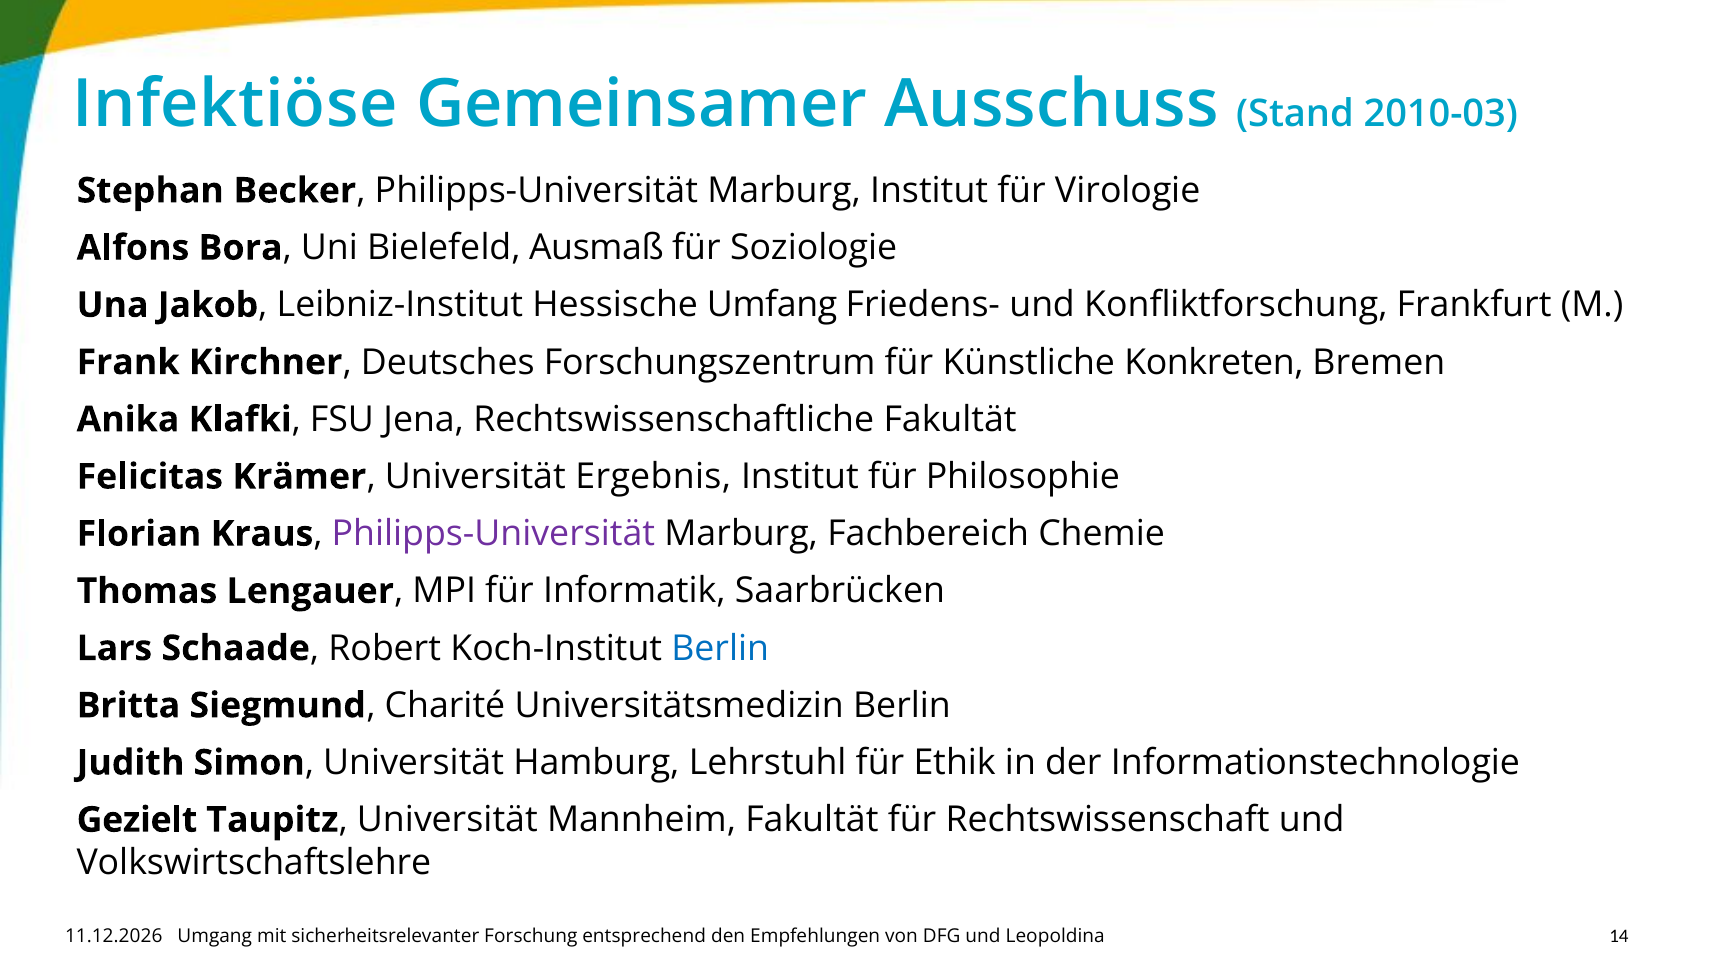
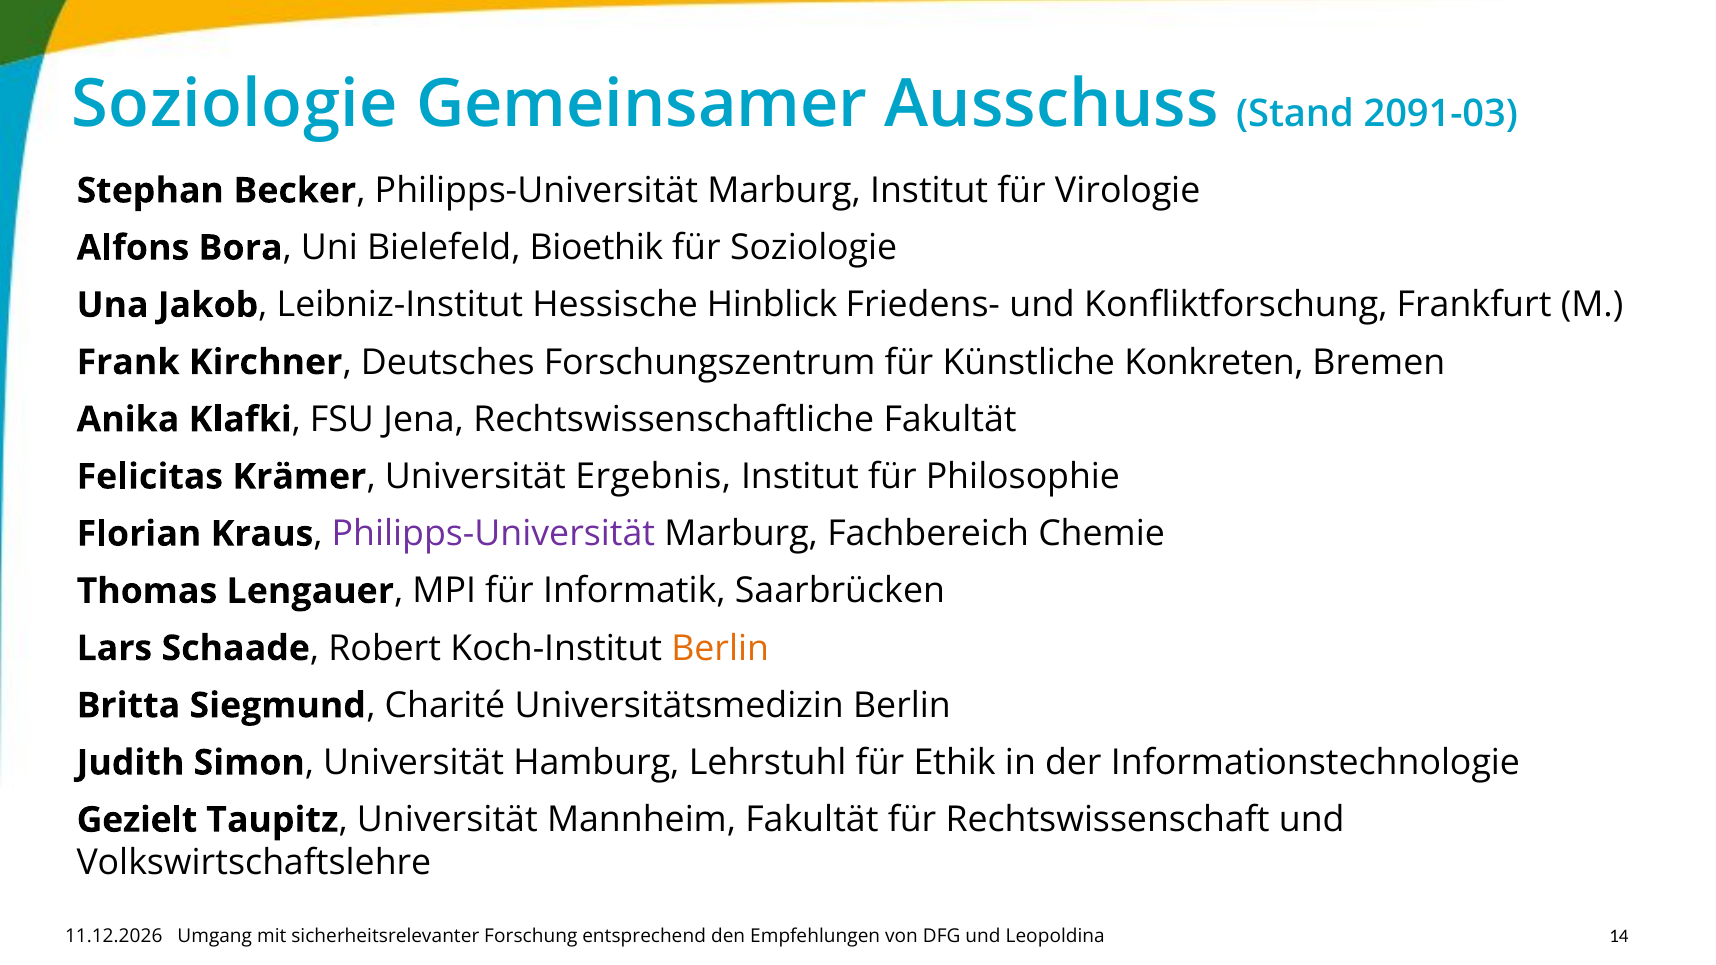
Infektiöse: Infektiöse -> Soziologie (235, 104)
2010-03: 2010-03 -> 2091-03 (1441, 113)
Ausmaß: Ausmaß -> Bioethik (596, 248)
Umfang: Umfang -> Hinblick (772, 305)
Berlin colour: blue -> orange (720, 649)
